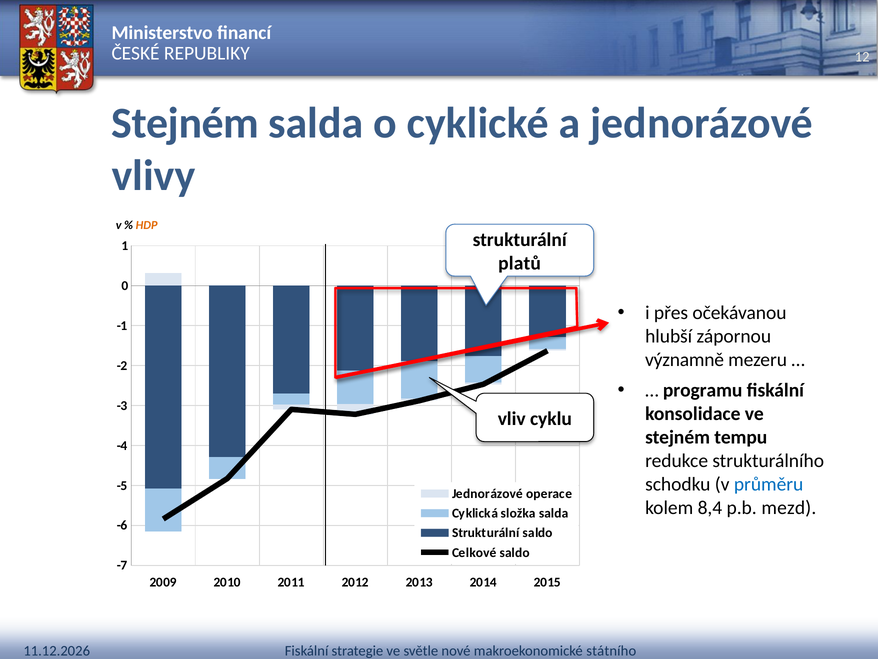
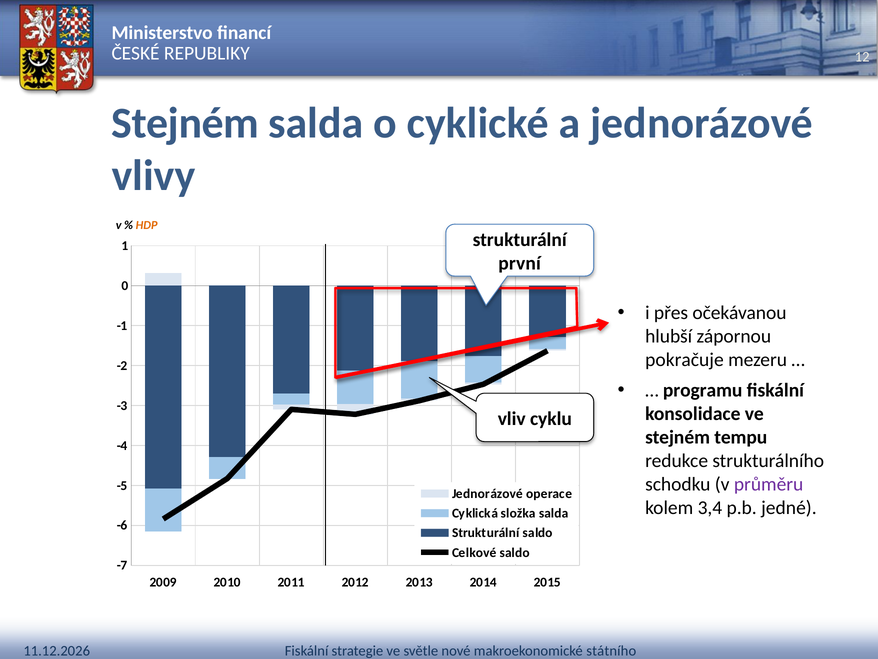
platů: platů -> první (520, 263)
významně: významně -> pokračuje (684, 359)
průměru colour: blue -> purple (769, 484)
8,4: 8,4 -> 3,4 (710, 507)
mezd: mezd -> jedné (789, 507)
